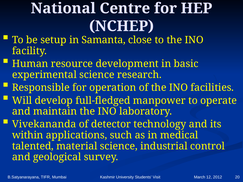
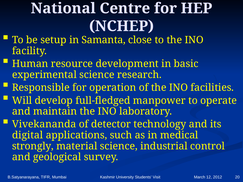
within: within -> digital (28, 135)
talented: talented -> strongly (33, 146)
